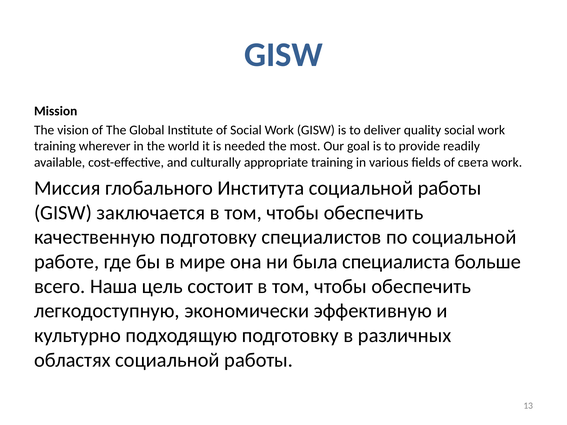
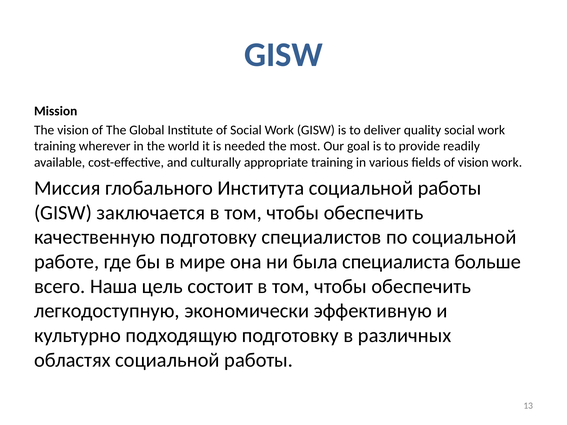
of света: света -> vision (473, 162)
